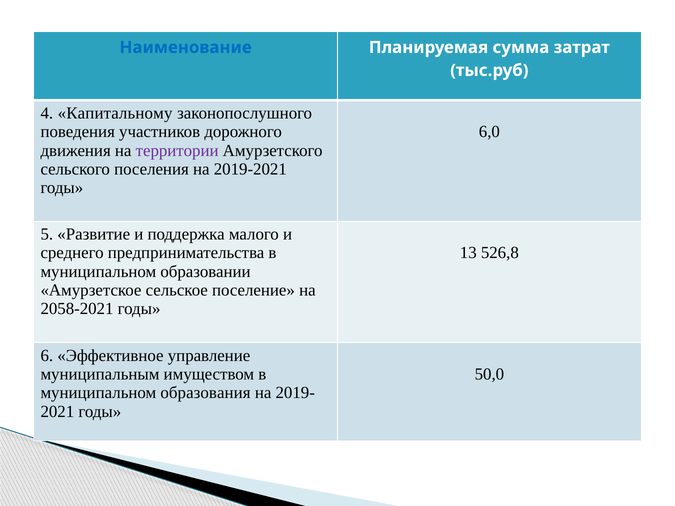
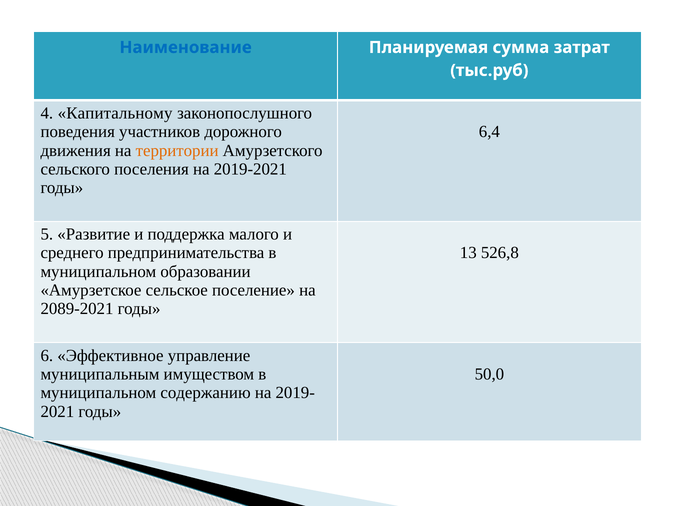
6,0: 6,0 -> 6,4 (489, 132)
территории colour: purple -> orange (177, 151)
2058-2021: 2058-2021 -> 2089-2021 (77, 309)
образования: образования -> содержанию (206, 393)
